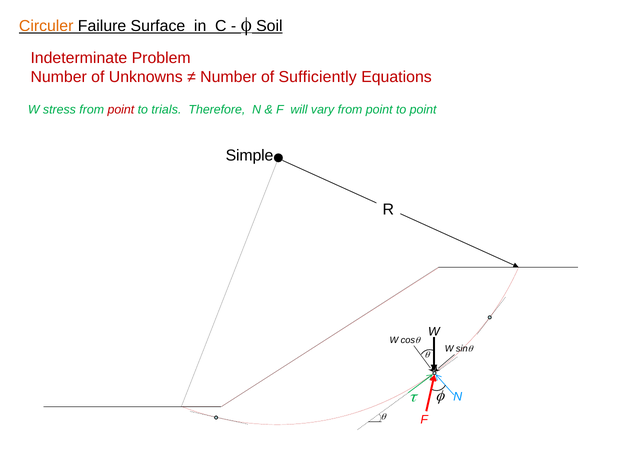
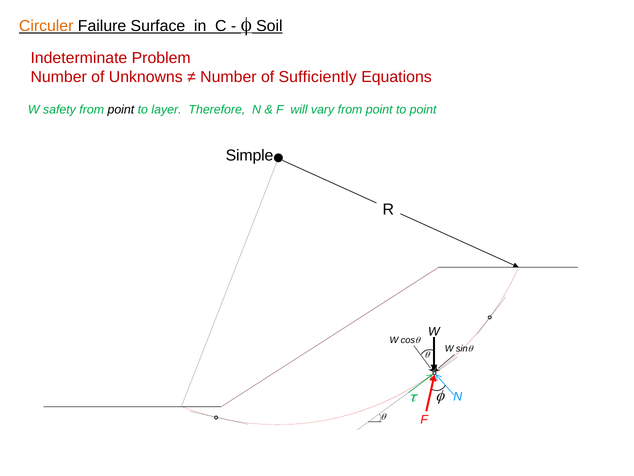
stress: stress -> safety (59, 109)
point colour: red -> black (121, 109)
trials: trials -> layer (166, 109)
